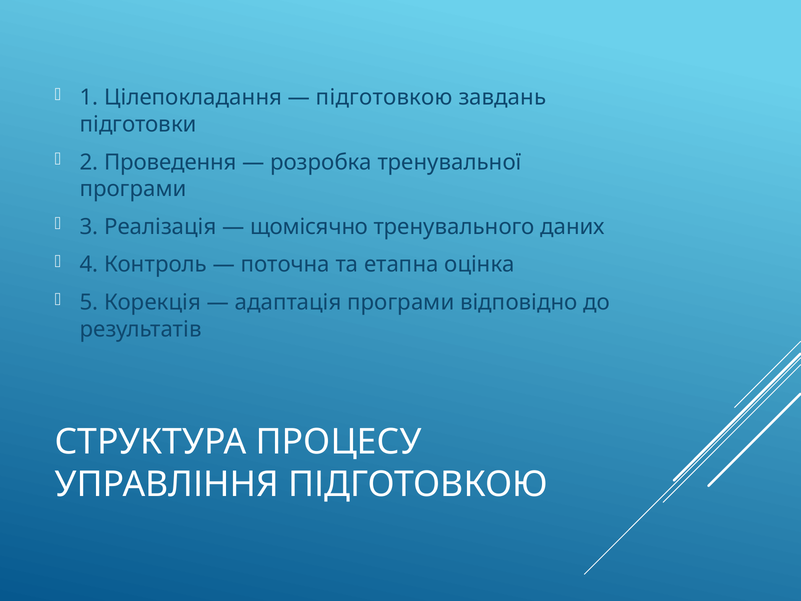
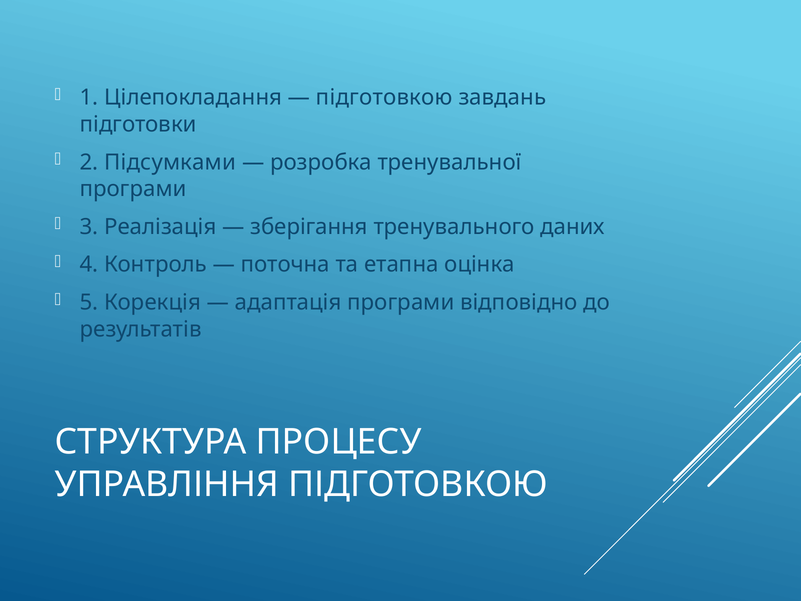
Проведення: Проведення -> Підсумками (170, 162)
щомісячно: щомісячно -> зберігання (309, 227)
